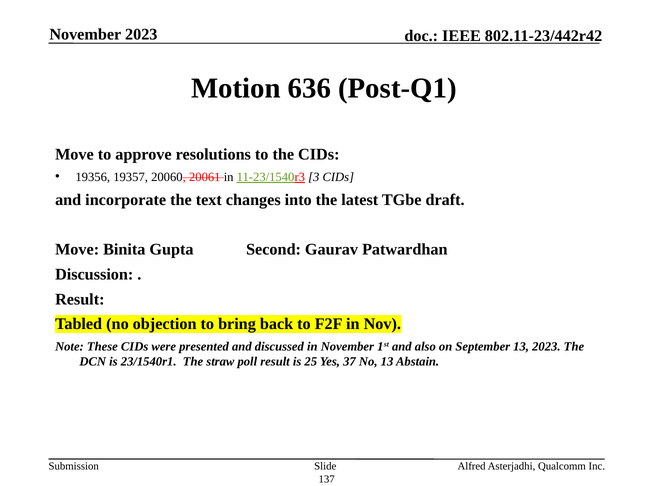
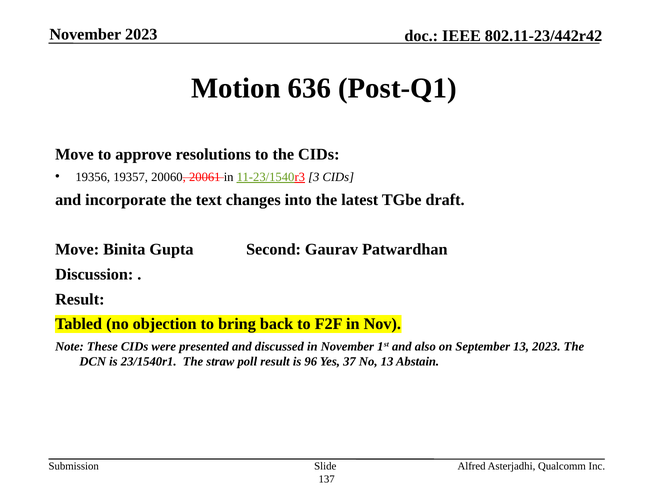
25: 25 -> 96 (311, 362)
